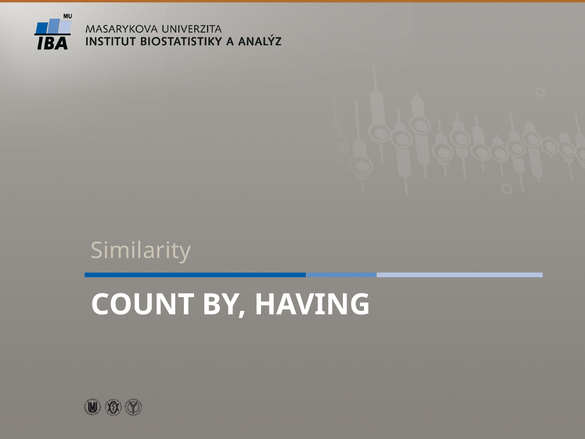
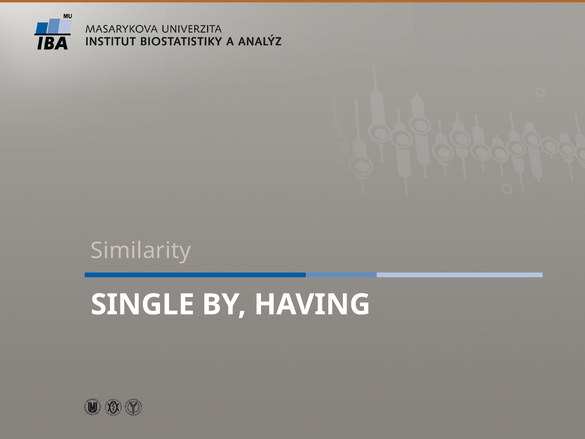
COUNT: COUNT -> SINGLE (143, 304)
